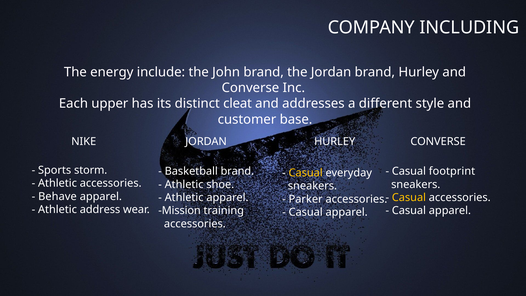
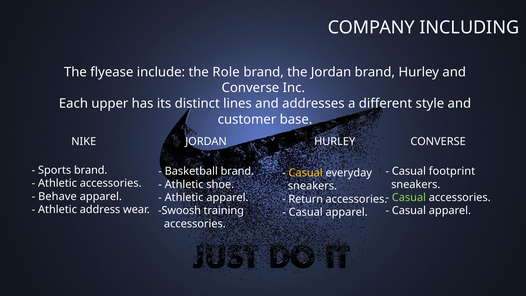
energy: energy -> flyease (112, 72)
John: John -> Role (226, 72)
cleat: cleat -> lines (237, 104)
Sports storm: storm -> brand (91, 170)
Casual colour: yellow -> light green (409, 197)
Parker: Parker -> Return (306, 199)
Mission: Mission -> Swoosh (180, 211)
